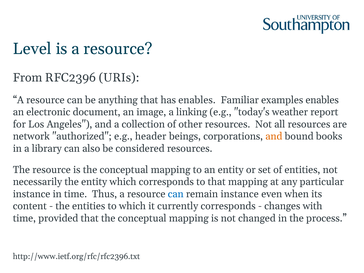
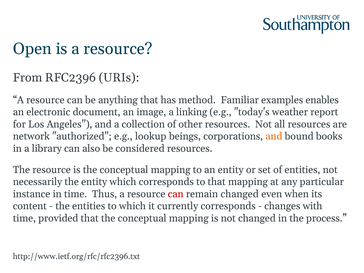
Level: Level -> Open (32, 49)
has enables: enables -> method (197, 100)
header: header -> lookup (151, 136)
can colour: blue -> red (176, 194)
remain instance: instance -> changed (240, 194)
